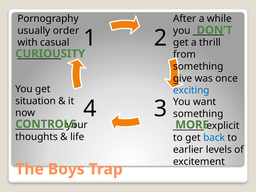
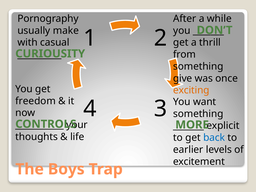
order: order -> make (66, 31)
exciting colour: blue -> orange (191, 90)
situation: situation -> freedom (36, 101)
